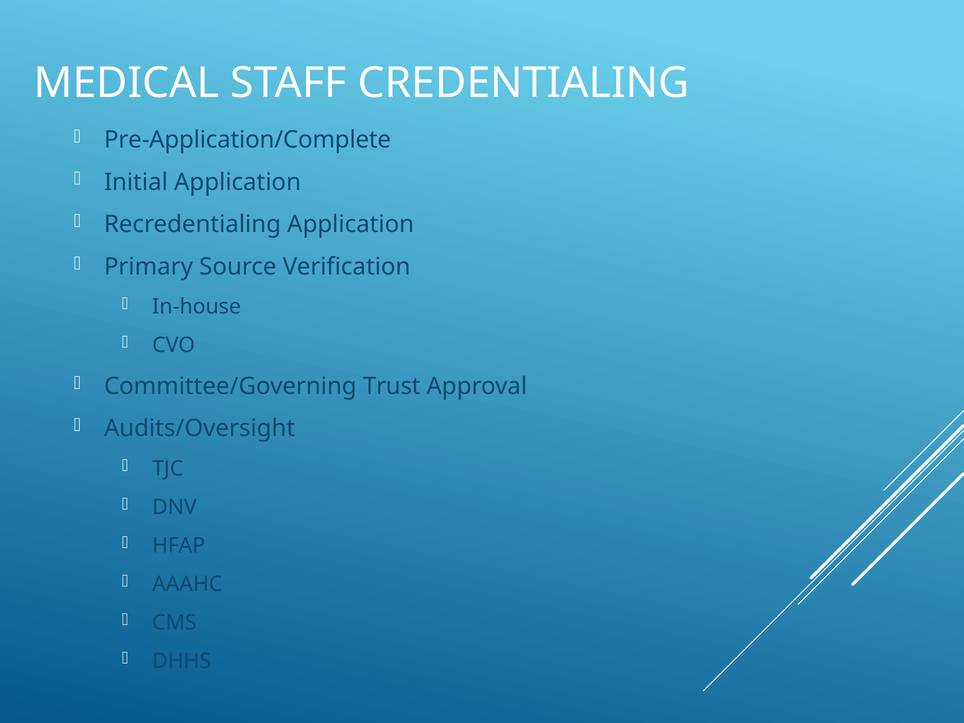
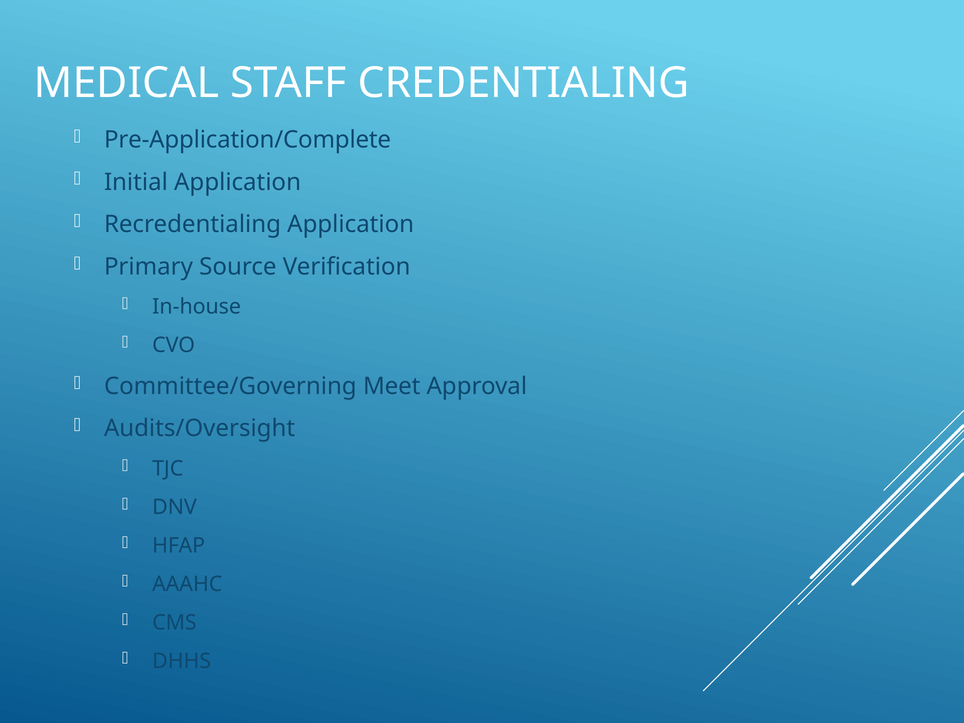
Trust: Trust -> Meet (392, 386)
